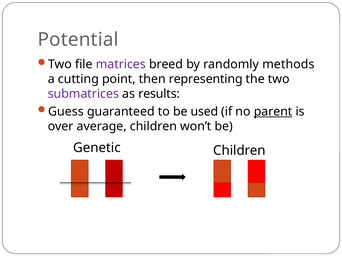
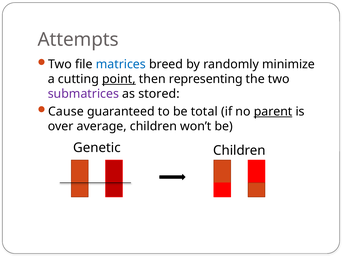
Potential: Potential -> Attempts (78, 40)
matrices colour: purple -> blue (121, 64)
methods: methods -> minimize (289, 64)
point underline: none -> present (119, 79)
results: results -> stored (159, 94)
Guess: Guess -> Cause (66, 111)
used: used -> total (204, 111)
